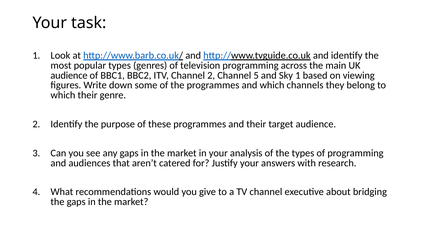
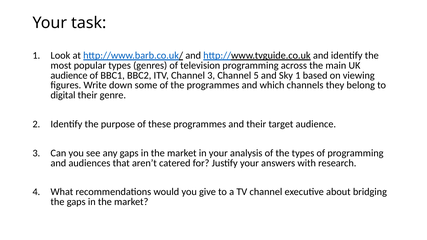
Channel 2: 2 -> 3 (211, 75)
which: which -> digital (63, 95)
